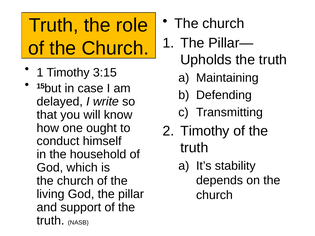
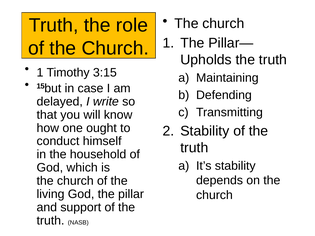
Timothy: Timothy -> Stability (205, 131)
